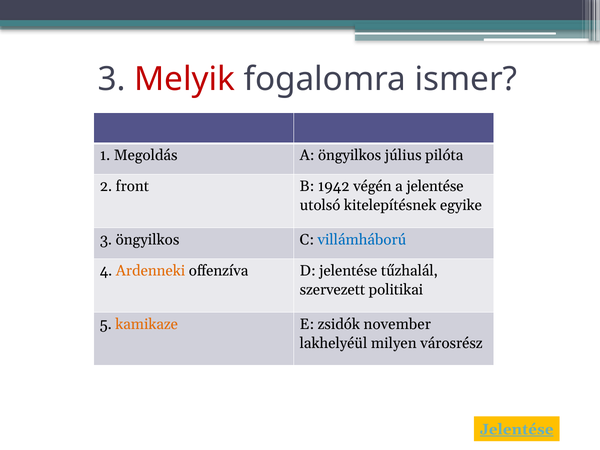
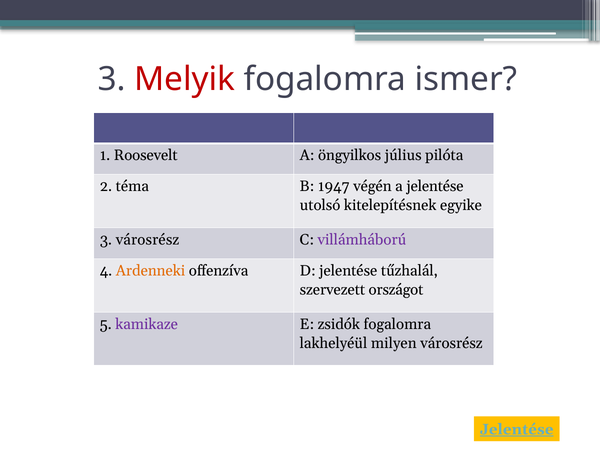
Megoldás: Megoldás -> Roosevelt (146, 155)
front: front -> téma (132, 186)
1942: 1942 -> 1947 (334, 186)
3 öngyilkos: öngyilkos -> városrész (147, 240)
villámháború colour: blue -> purple (362, 240)
politikai: politikai -> országot (396, 290)
kamikaze colour: orange -> purple (147, 324)
zsidók november: november -> fogalomra (397, 324)
